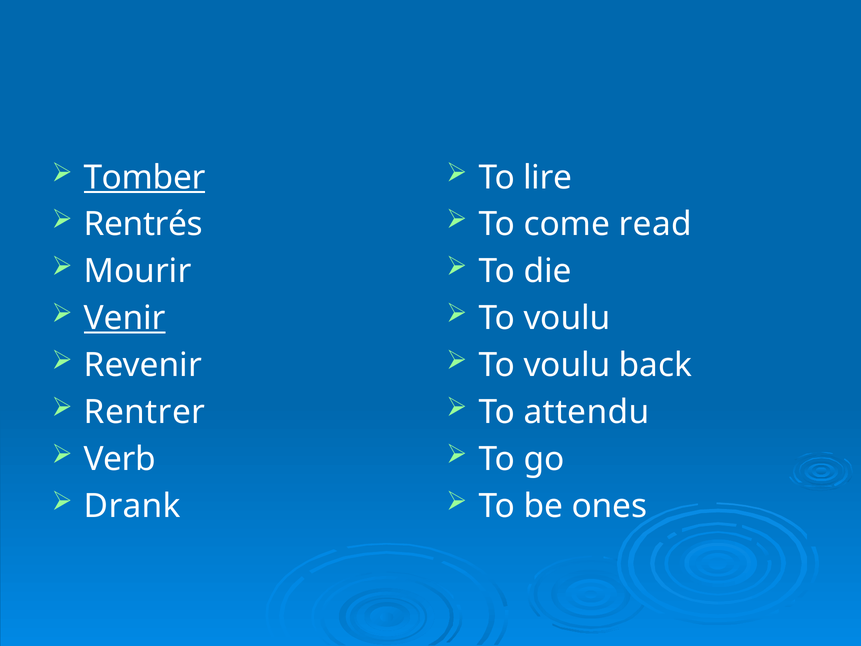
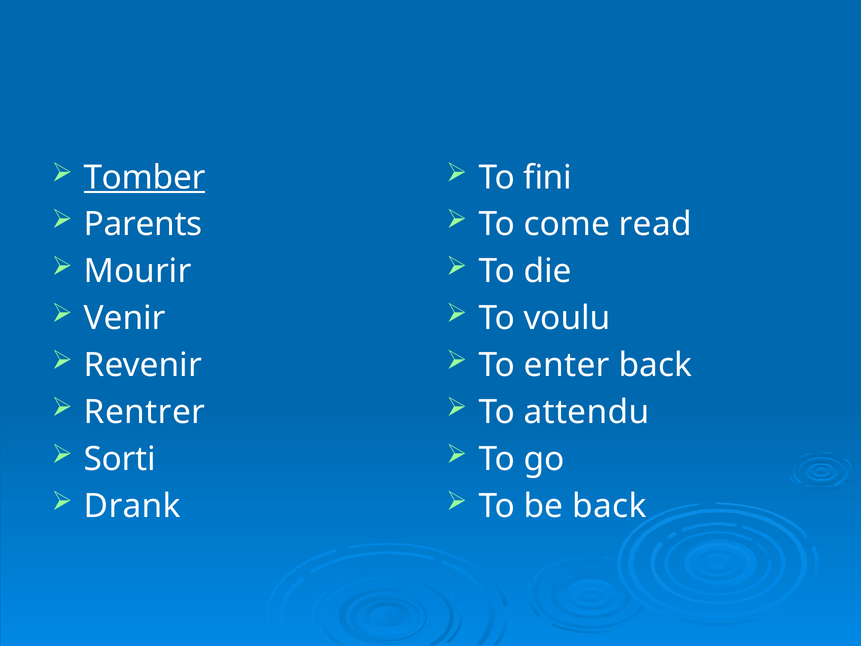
lire: lire -> fini (548, 177)
Rentrés: Rentrés -> Parents (143, 224)
Venir underline: present -> none (125, 318)
voulu: voulu -> enter (567, 365)
Verb: Verb -> Sorti (120, 459)
be ones: ones -> back (609, 506)
